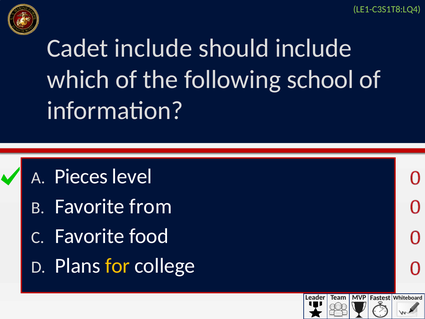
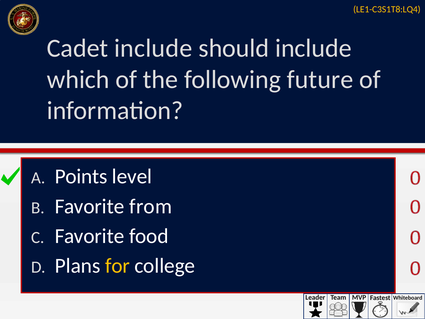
LE1-C3S1T8:LQ4 colour: light green -> yellow (387, 9)
school: school -> future (320, 79)
Pieces: Pieces -> Points (81, 176)
